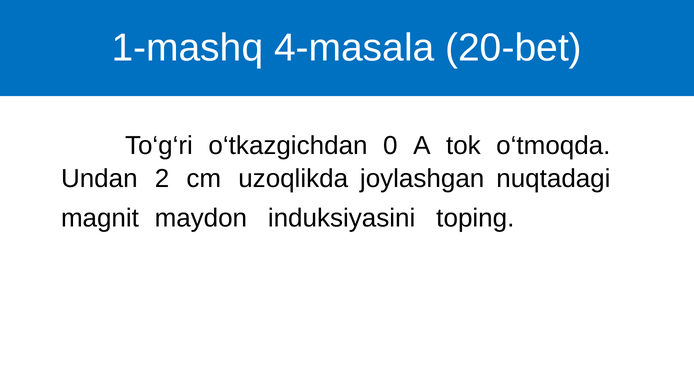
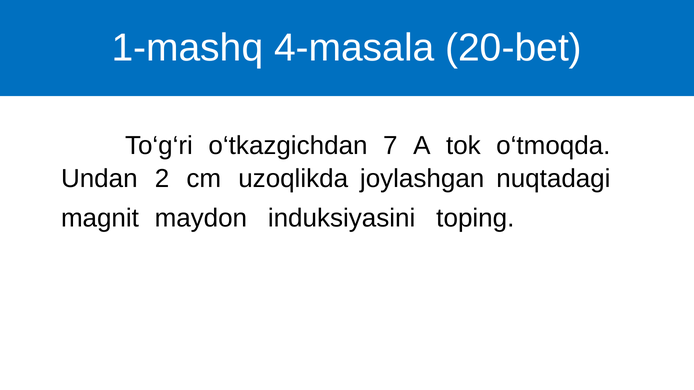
0: 0 -> 7 (390, 146)
